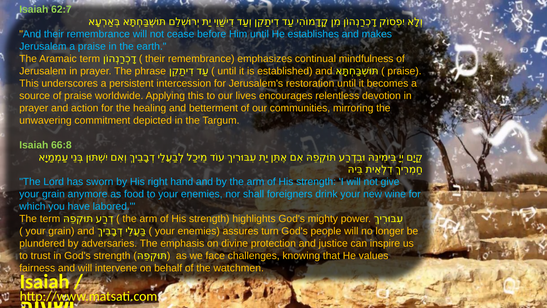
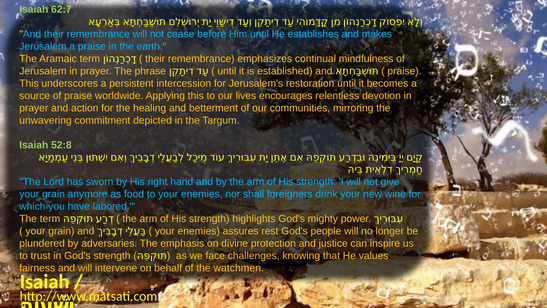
66:8: 66:8 -> 52:8 (61, 145)
turn: turn -> rest (270, 231)
